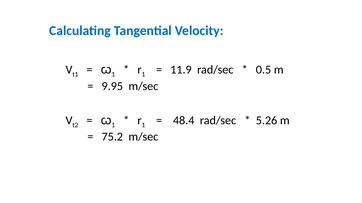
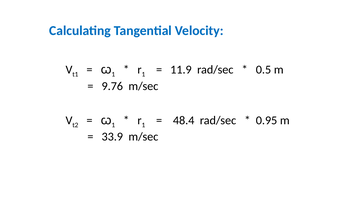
9.95: 9.95 -> 9.76 (112, 86)
5.26: 5.26 -> 0.95 (267, 121)
75.2: 75.2 -> 33.9 (112, 137)
